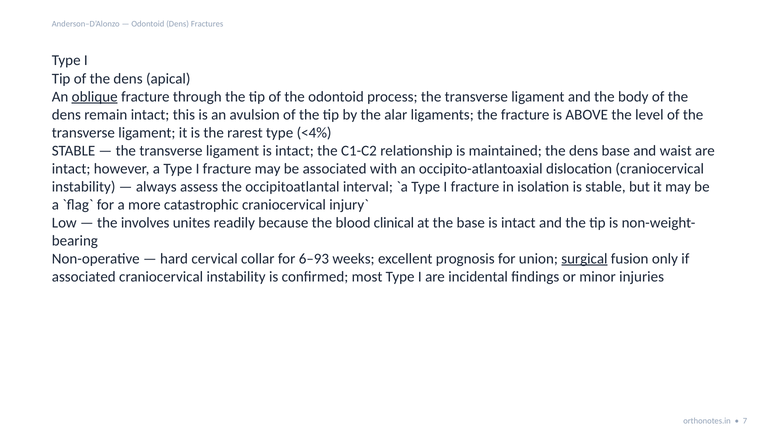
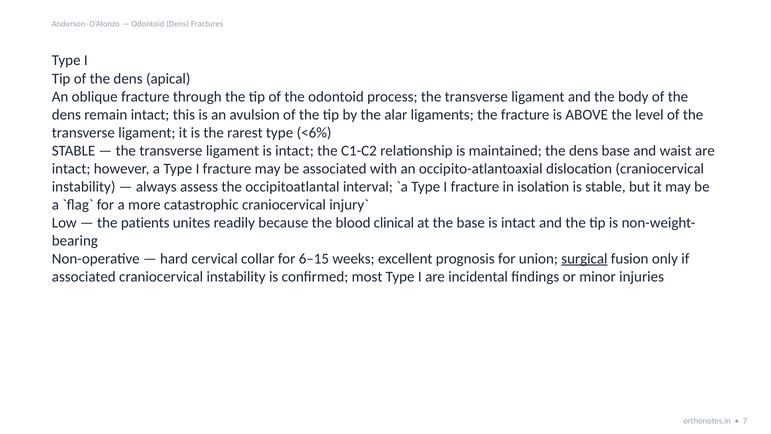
oblique underline: present -> none (95, 96)
<4%: <4% -> <6% (314, 132)
involves: involves -> patients (145, 222)
6–93: 6–93 -> 6–15 (314, 258)
